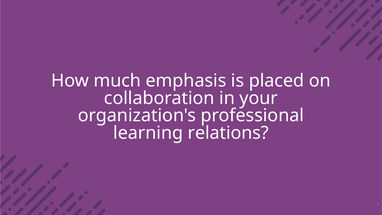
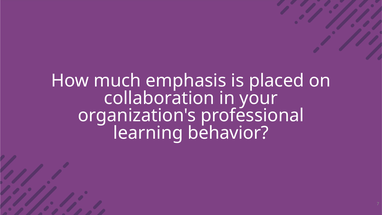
relations: relations -> behavior (228, 133)
